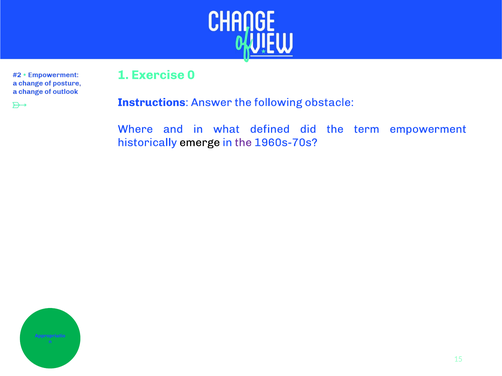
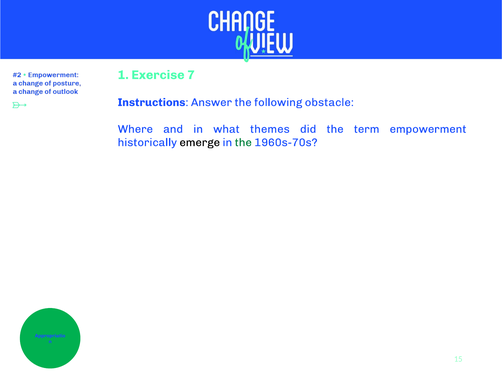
0: 0 -> 7 (191, 75)
defined: defined -> themes (270, 129)
the colour: purple -> green (243, 143)
